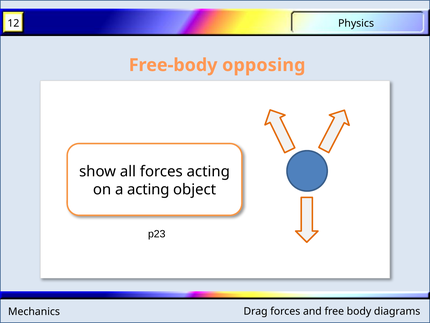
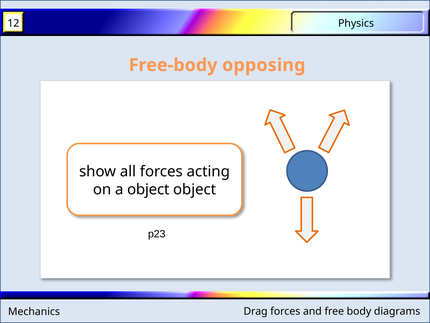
a acting: acting -> object (148, 189)
